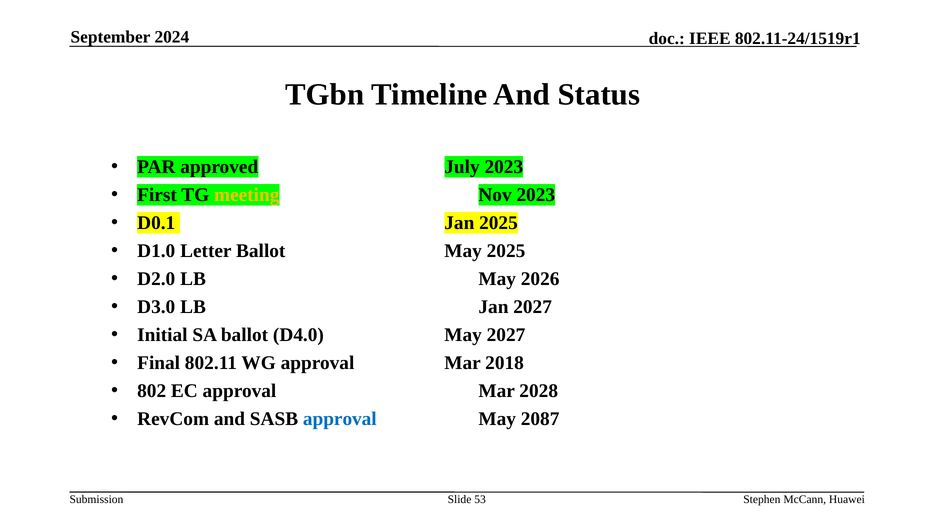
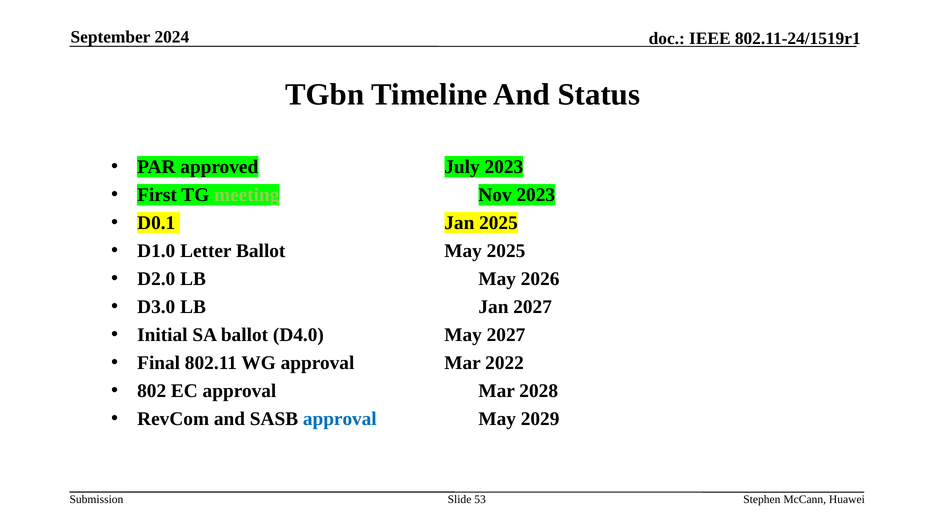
meeting colour: yellow -> light green (247, 195)
2018: 2018 -> 2022 (505, 363)
2087: 2087 -> 2029 (540, 419)
